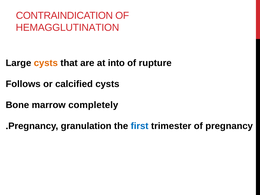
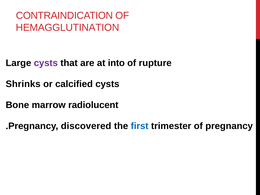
cysts colour: orange -> purple (46, 63)
Follows: Follows -> Shrinks (23, 84)
completely: completely -> radiolucent (93, 105)
granulation: granulation -> discovered (86, 126)
